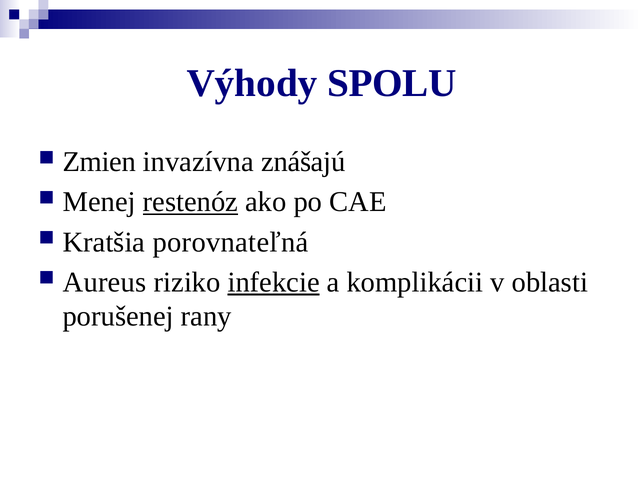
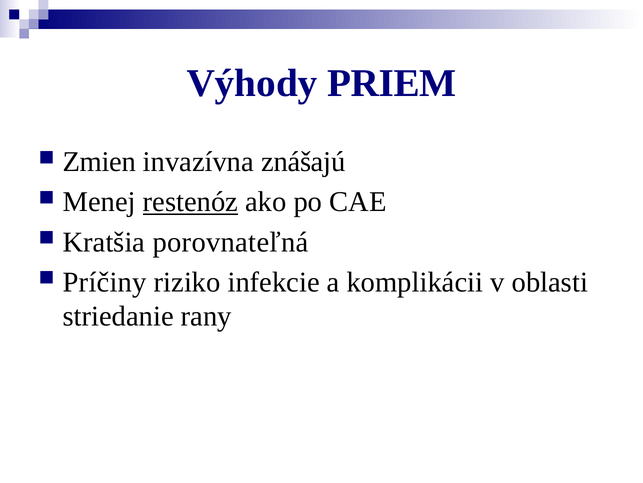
SPOLU: SPOLU -> PRIEM (392, 83)
Aureus: Aureus -> Príčiny (105, 282)
infekcie underline: present -> none (274, 282)
porušenej: porušenej -> striedanie (118, 316)
